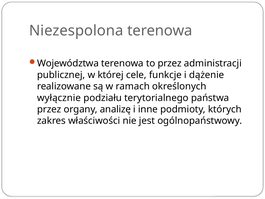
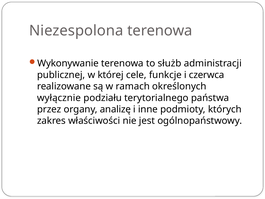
Województwa: Województwa -> Wykonywanie (68, 63)
to przez: przez -> służb (170, 63)
dążenie: dążenie -> czerwca (207, 75)
